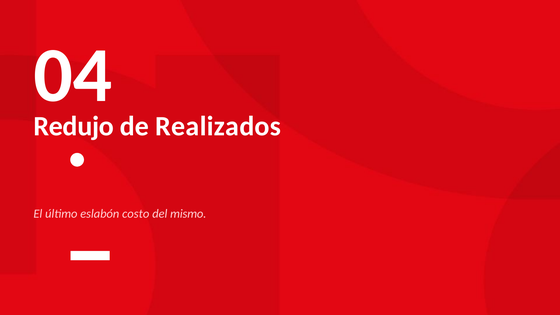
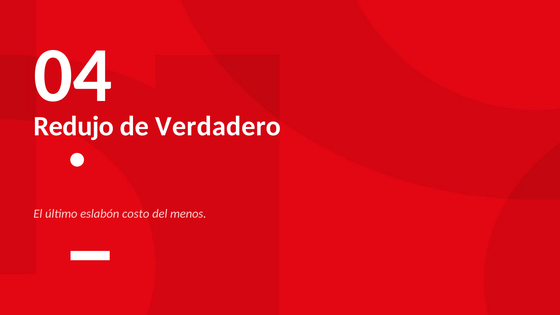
Realizados: Realizados -> Verdadero (218, 126)
mismo: mismo -> menos (188, 214)
